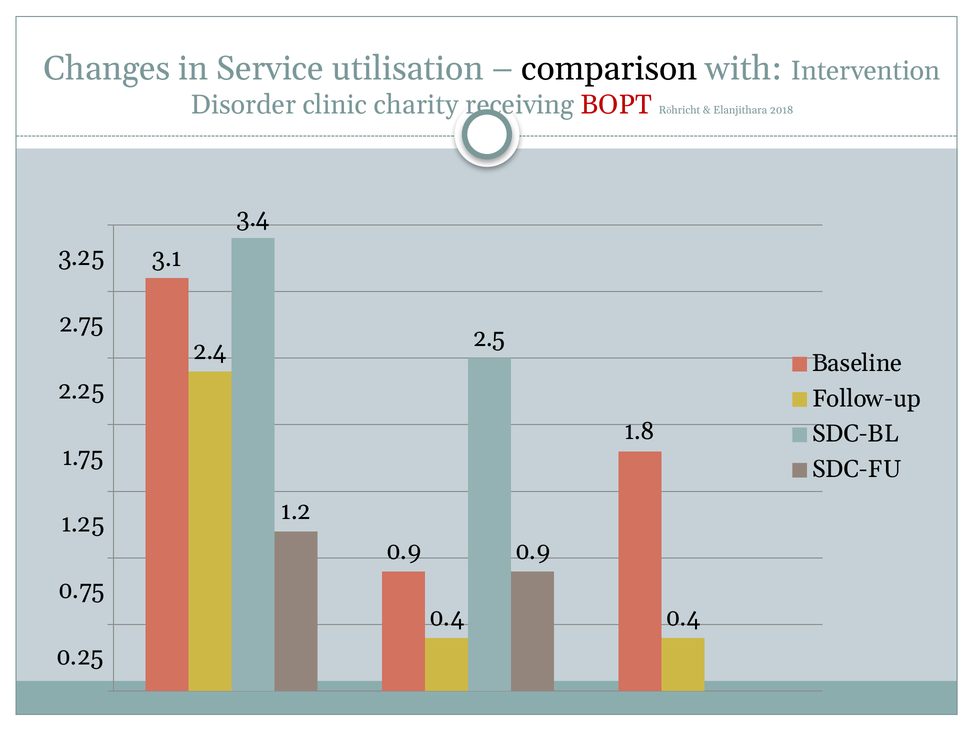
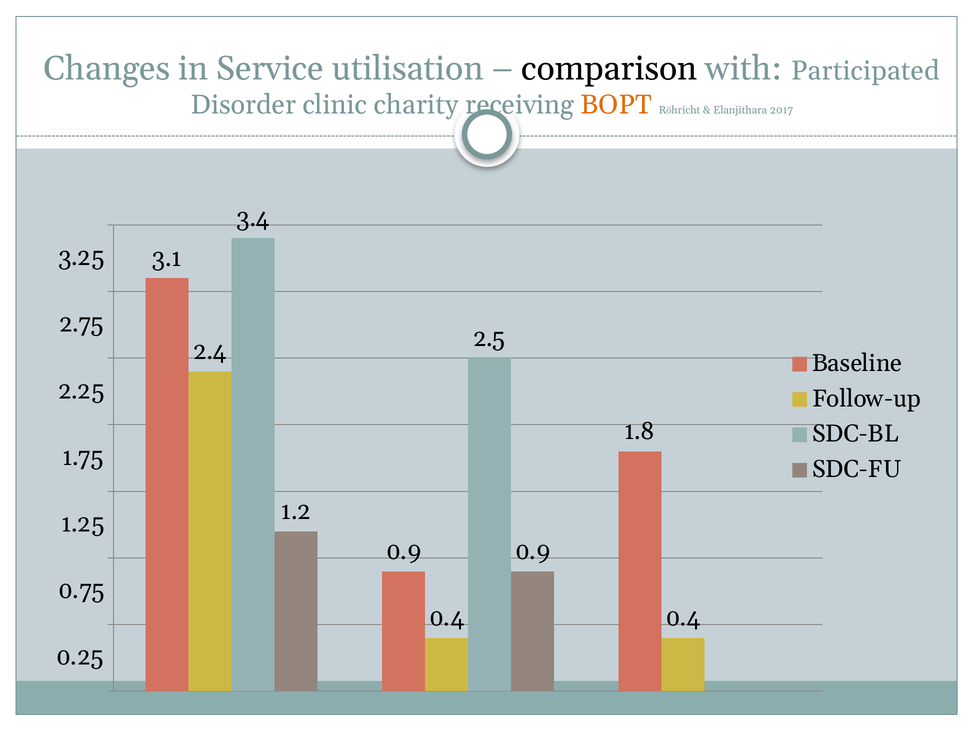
Intervention: Intervention -> Participated (865, 71)
BOPT colour: red -> orange (616, 105)
2018: 2018 -> 2017 (781, 110)
